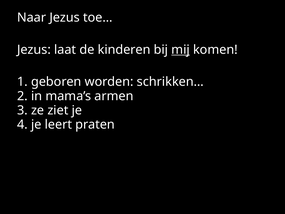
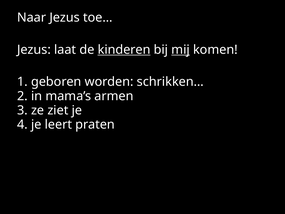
kinderen underline: none -> present (124, 50)
